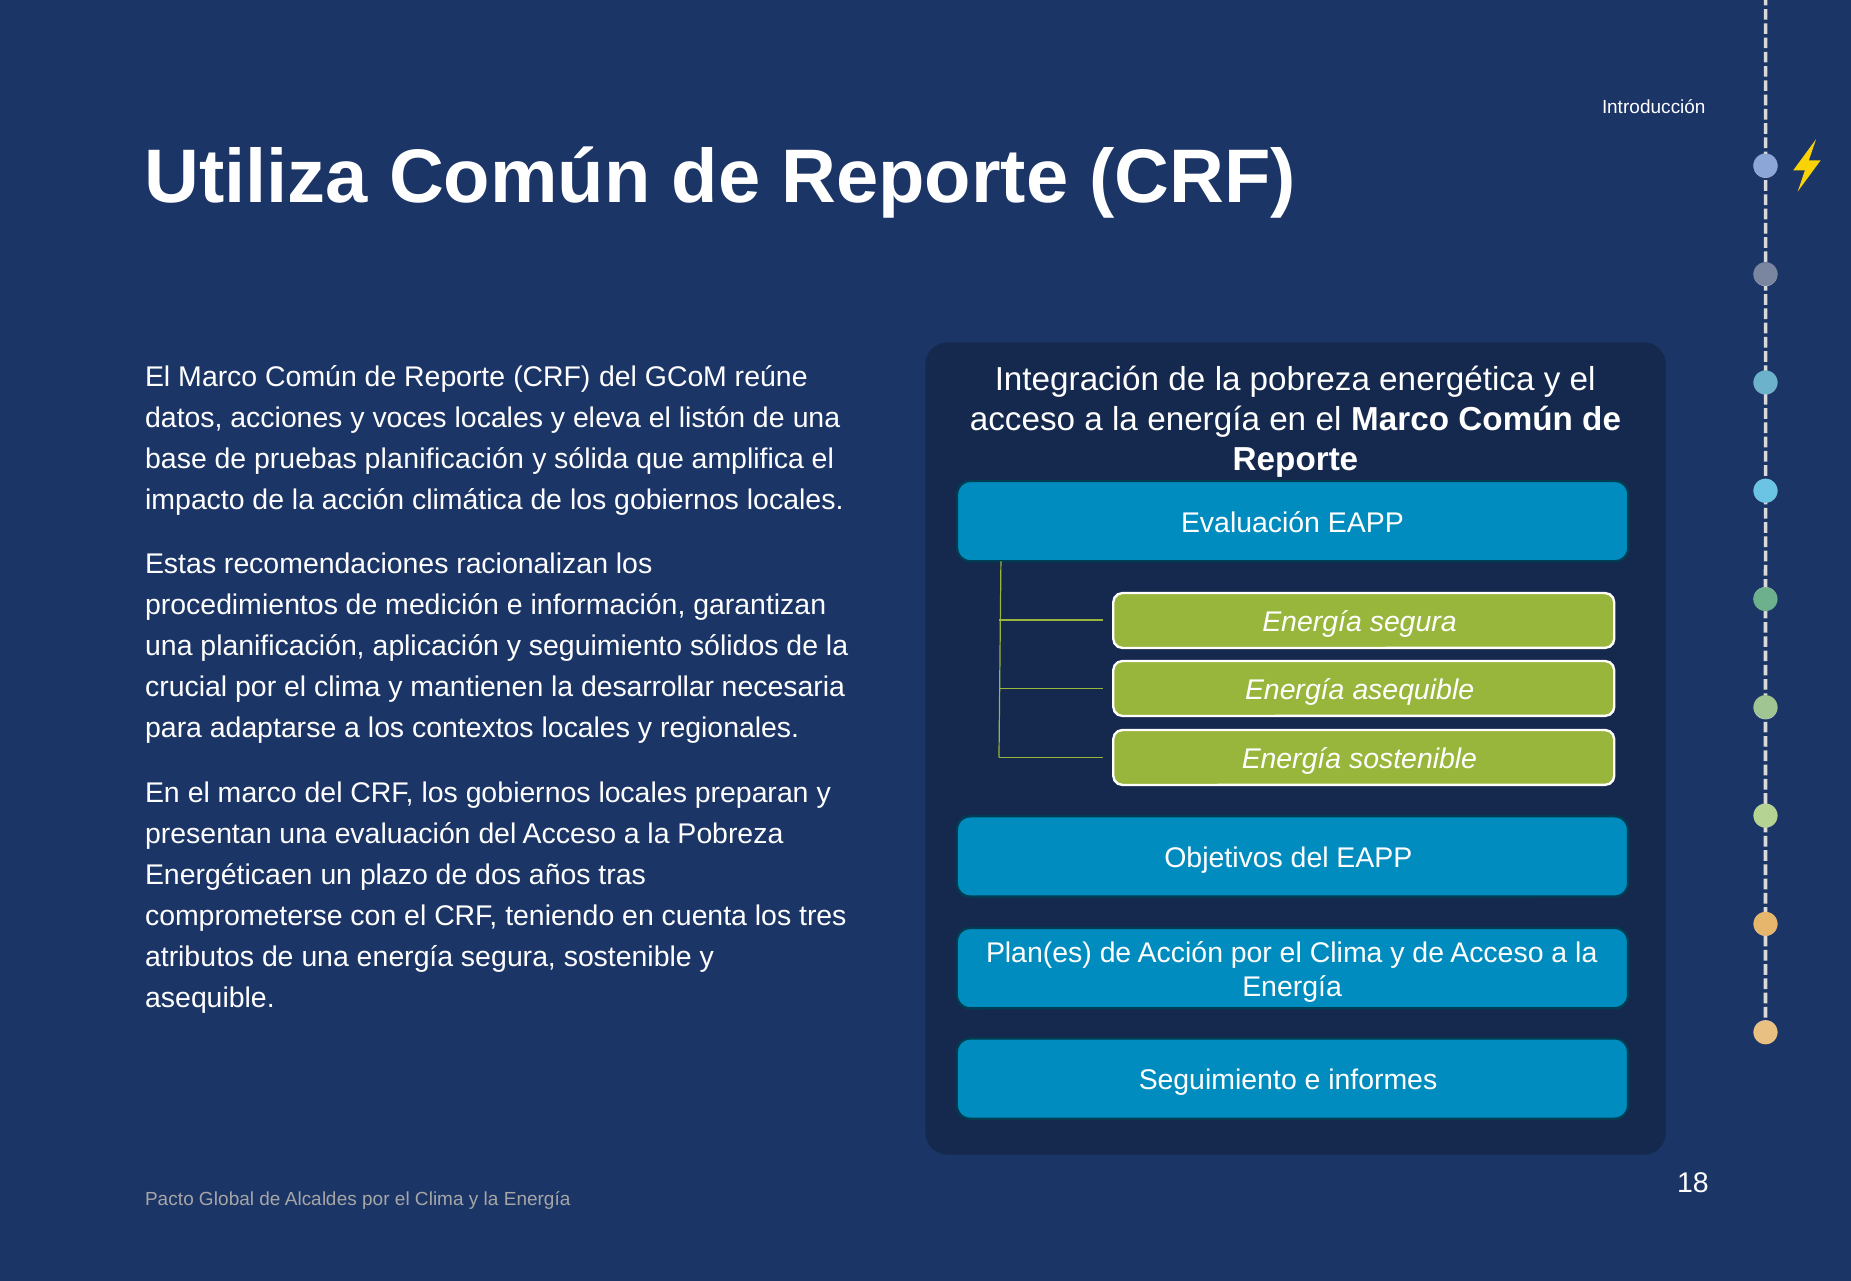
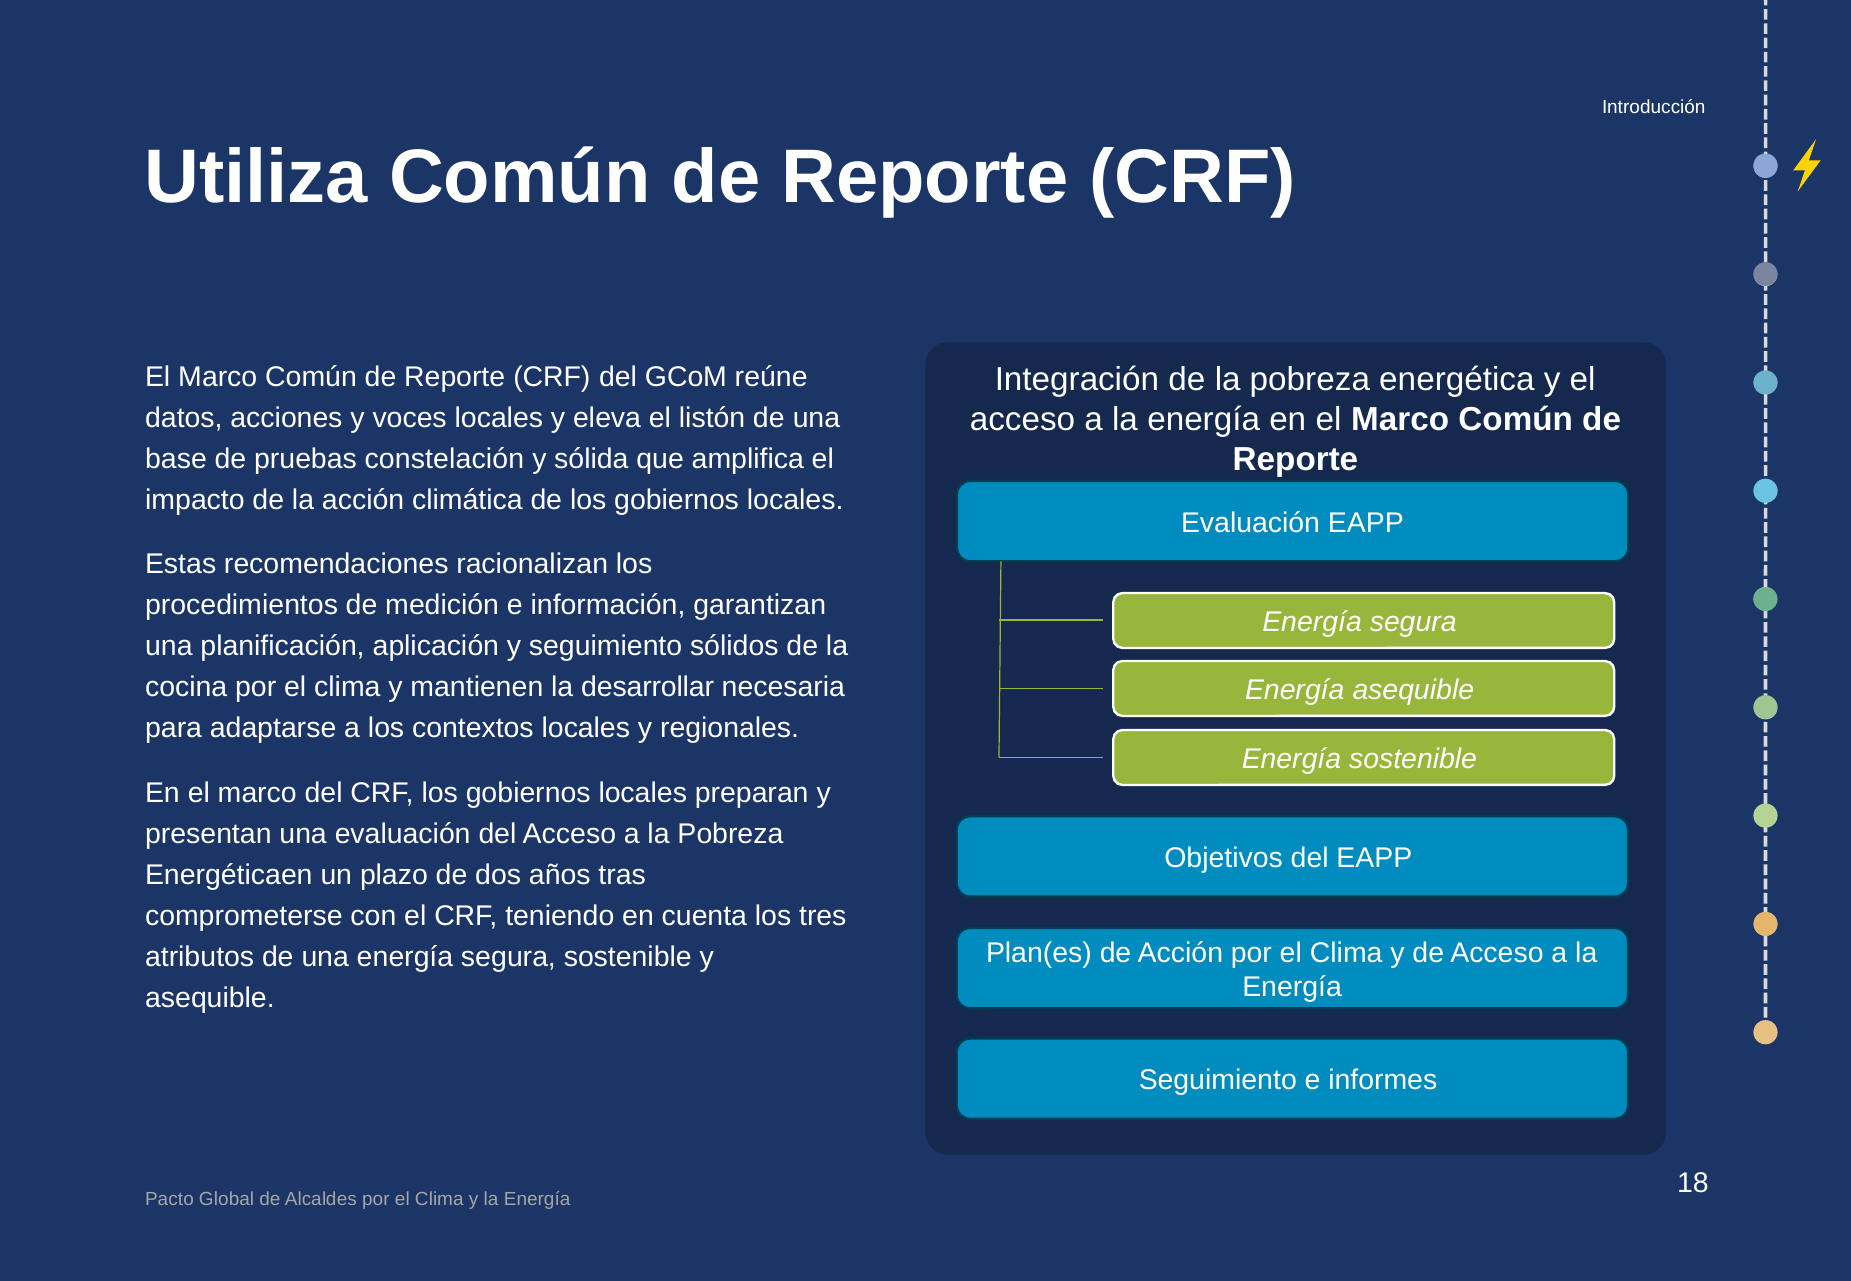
pruebas planificación: planificación -> constelación (444, 459)
crucial: crucial -> cocina (186, 688)
